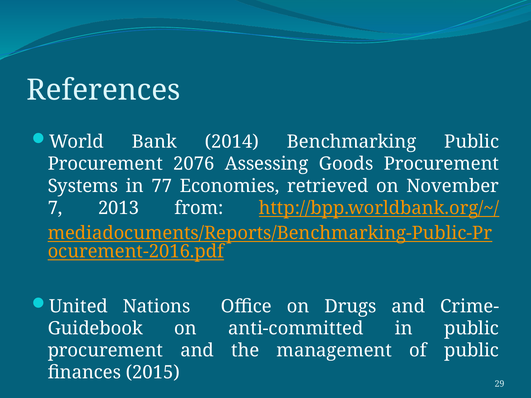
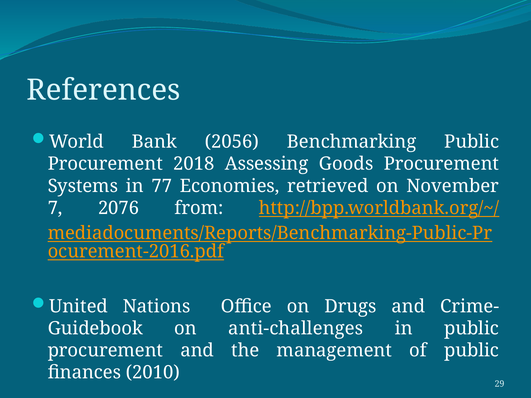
2014: 2014 -> 2056 (232, 142)
2076: 2076 -> 2018 (194, 164)
2013: 2013 -> 2076 (119, 208)
anti-committed: anti-committed -> anti-challenges (296, 329)
2015: 2015 -> 2010 (153, 373)
